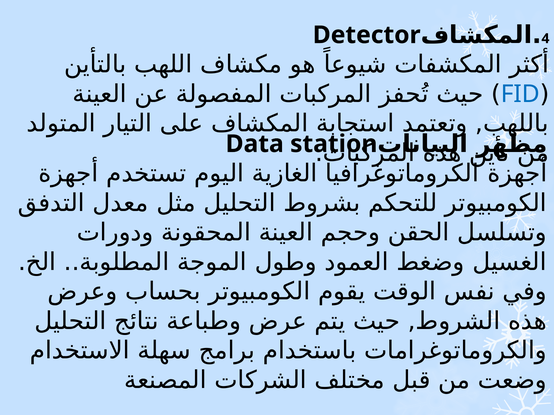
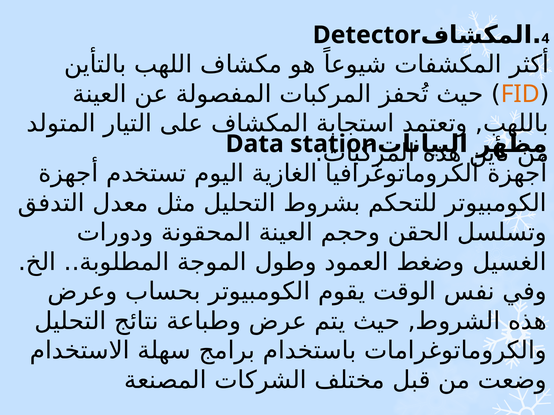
FID colour: blue -> orange (520, 94)
